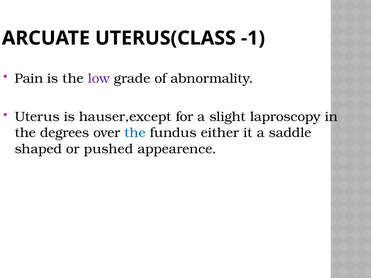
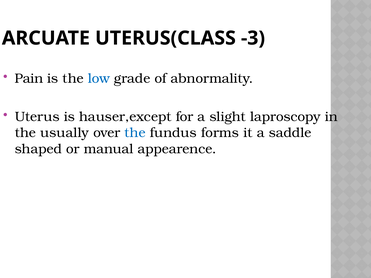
-1: -1 -> -3 (253, 38)
low colour: purple -> blue (99, 79)
degrees: degrees -> usually (65, 133)
either: either -> forms (220, 133)
pushed: pushed -> manual (109, 149)
